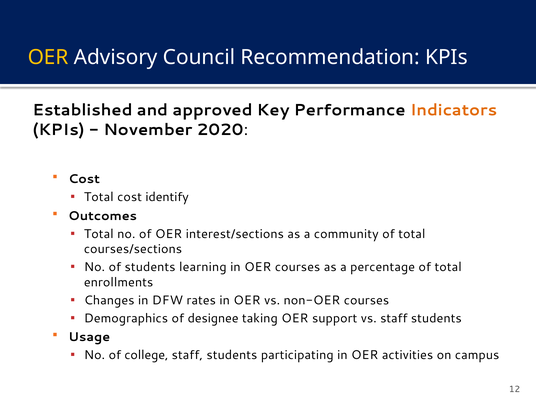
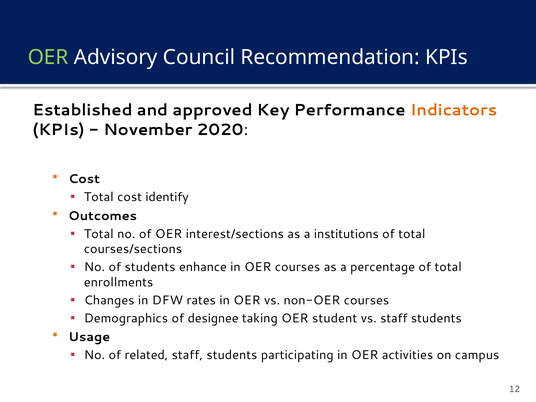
OER colour: yellow -> light green (48, 57)
community: community -> institutions (346, 234)
learning: learning -> enhance (203, 267)
support: support -> student (335, 318)
college: college -> related (146, 355)
